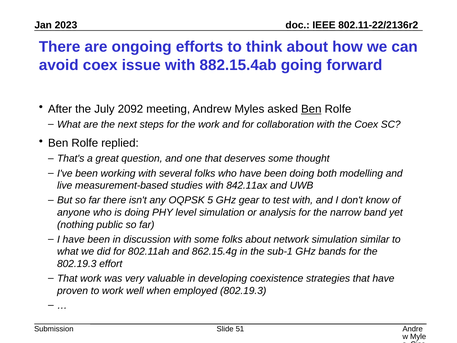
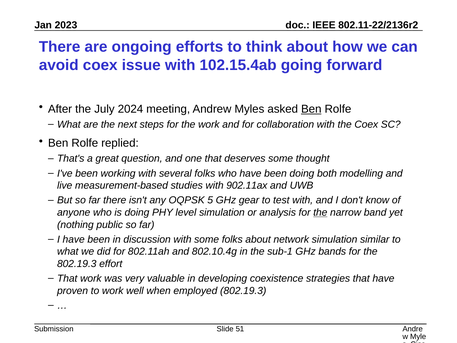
882.15.4ab: 882.15.4ab -> 102.15.4ab (238, 65)
2092: 2092 -> 2024 (130, 109)
842.11ax: 842.11ax -> 902.11ax (247, 185)
the underline: none -> present (320, 212)
862.15.4g: 862.15.4g -> 802.10.4g (214, 251)
